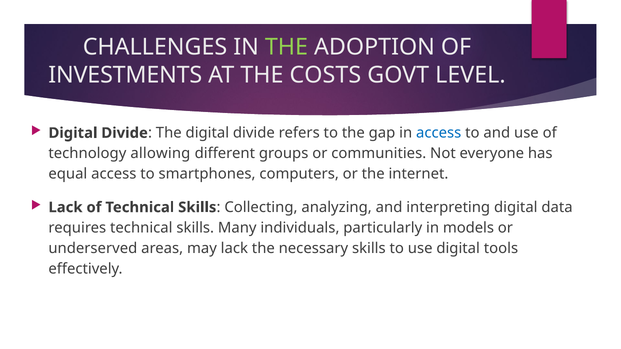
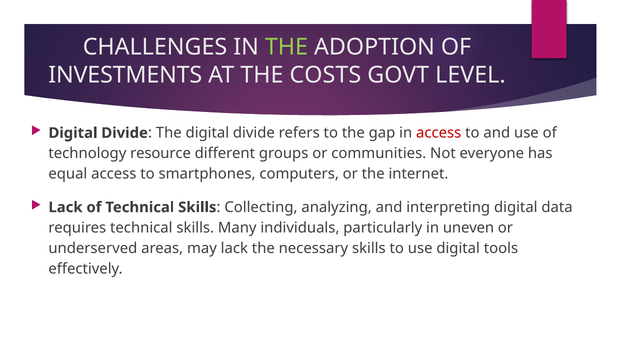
access colour: blue -> red (439, 133)
allowing: allowing -> resource (161, 154)
models: models -> uneven (469, 228)
